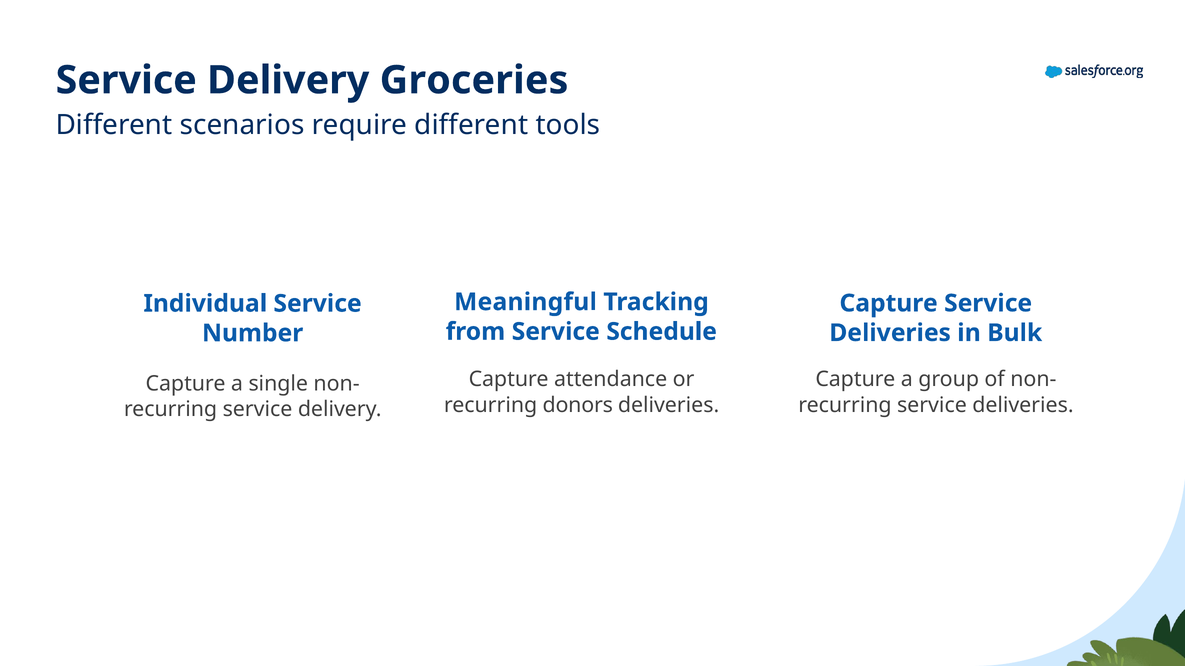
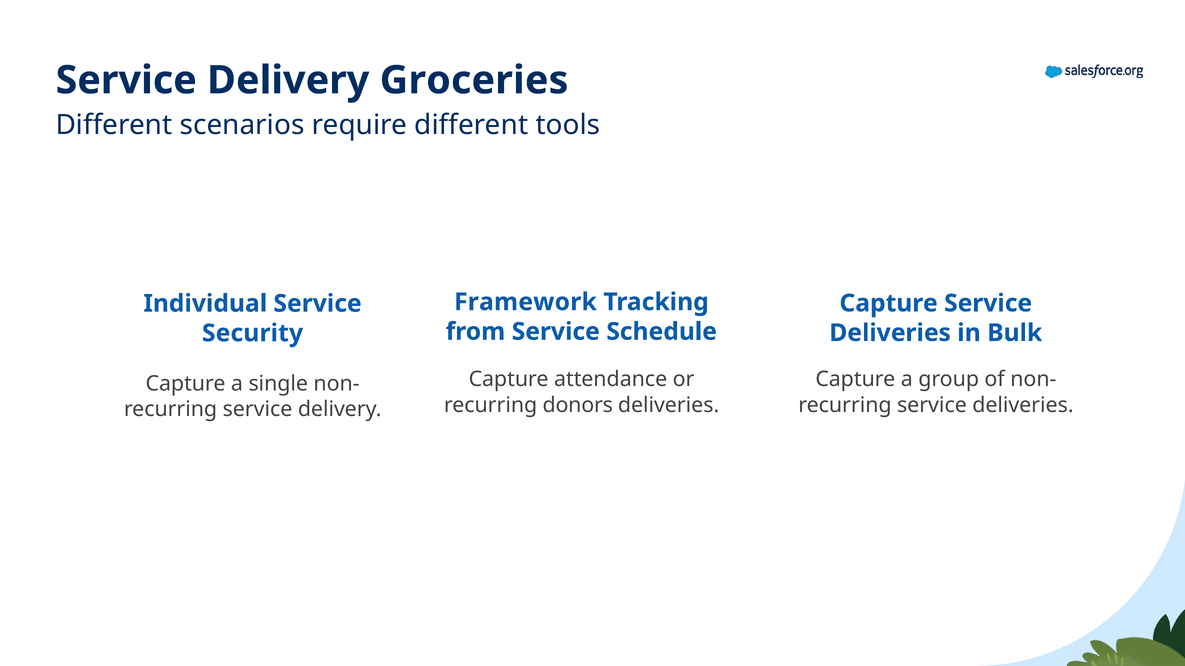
Meaningful: Meaningful -> Framework (525, 302)
Number: Number -> Security (252, 333)
